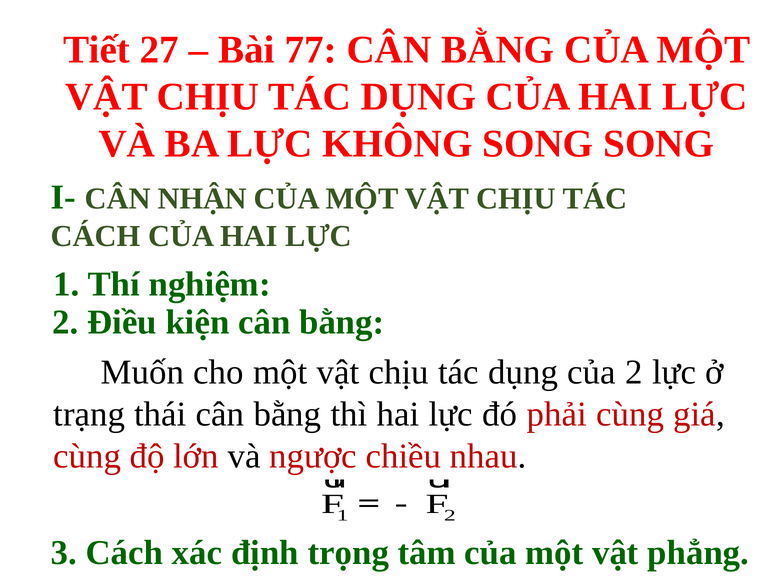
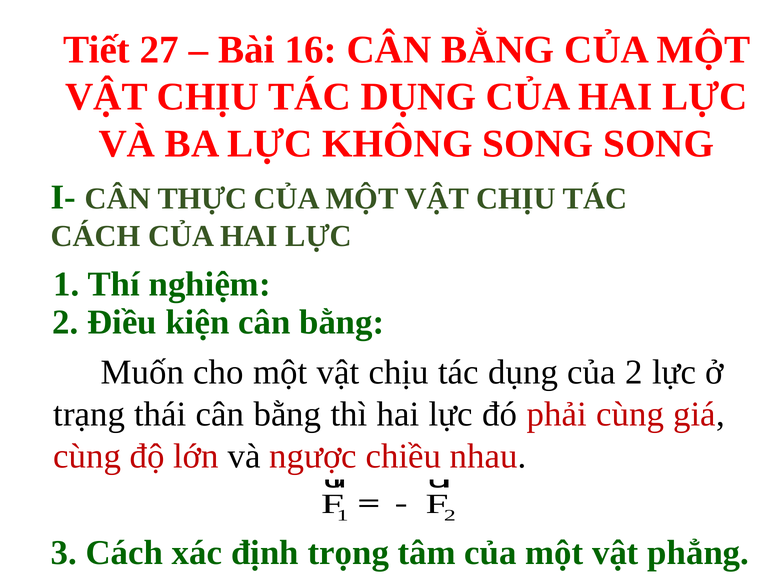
77: 77 -> 16 (311, 50)
NHẬN: NHẬN -> THỰC (202, 199)
